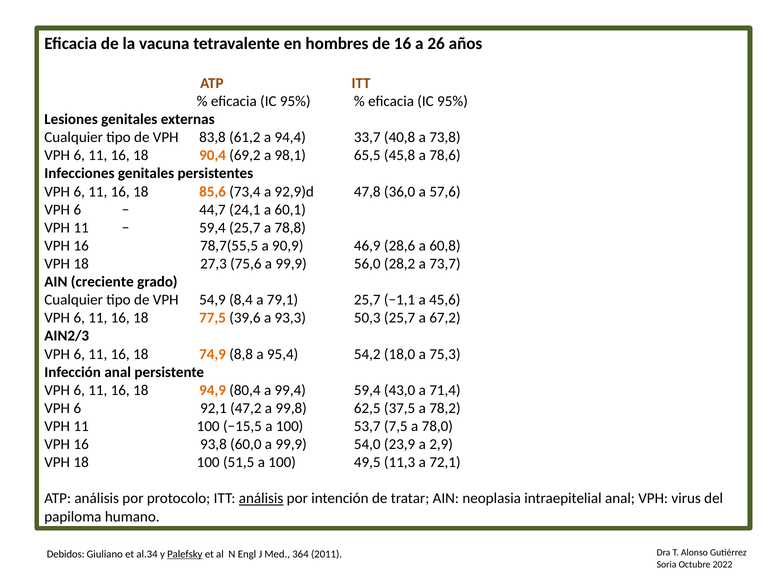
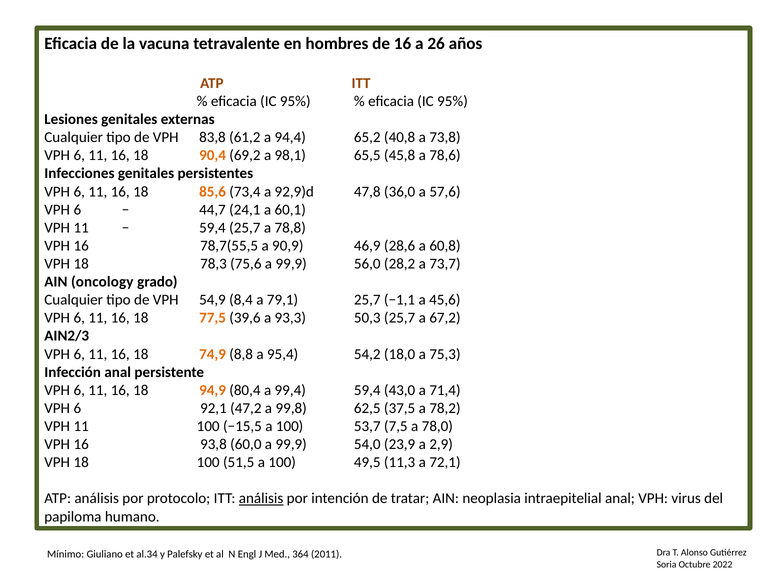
33,7: 33,7 -> 65,2 (367, 138)
27,3: 27,3 -> 78,3 (213, 264)
creciente: creciente -> oncology (102, 282)
Debidos: Debidos -> Mínimo (66, 554)
Palefsky underline: present -> none (185, 554)
